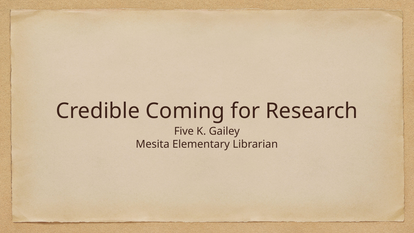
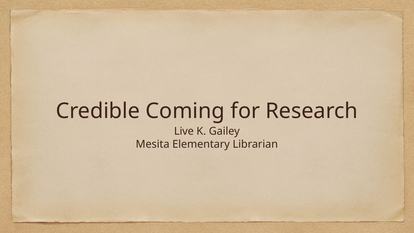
Five: Five -> Live (184, 131)
